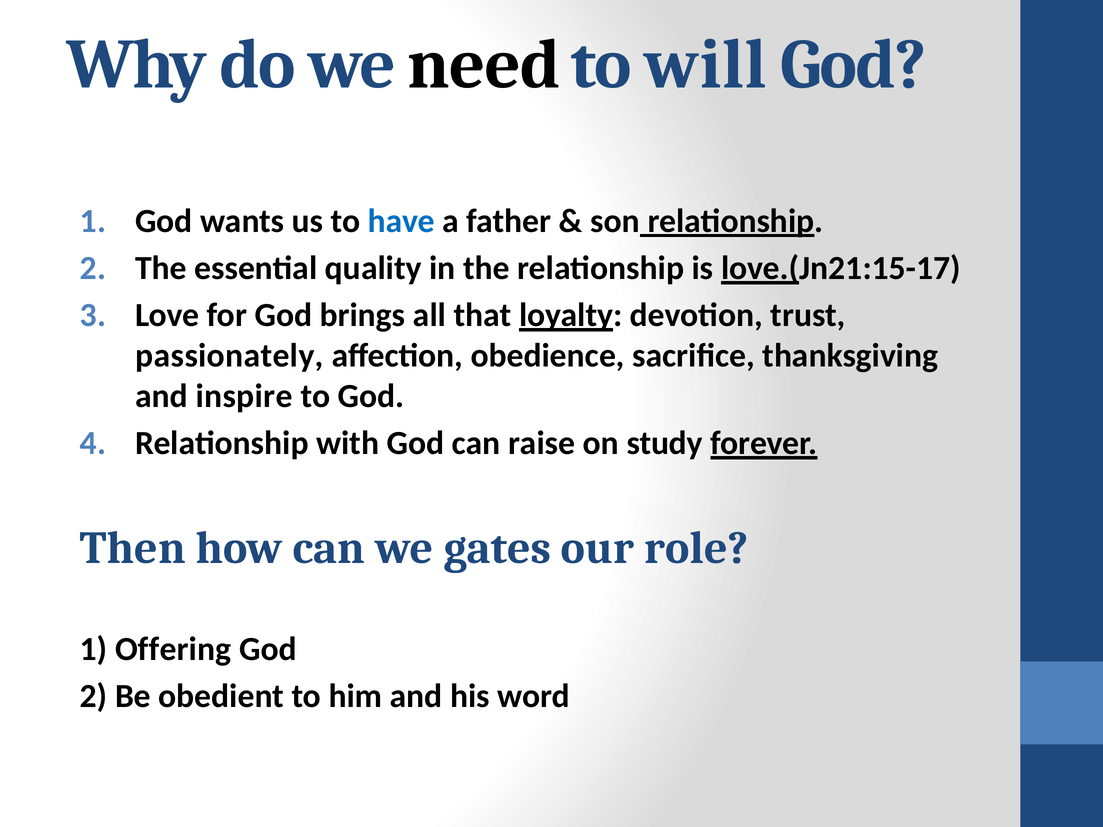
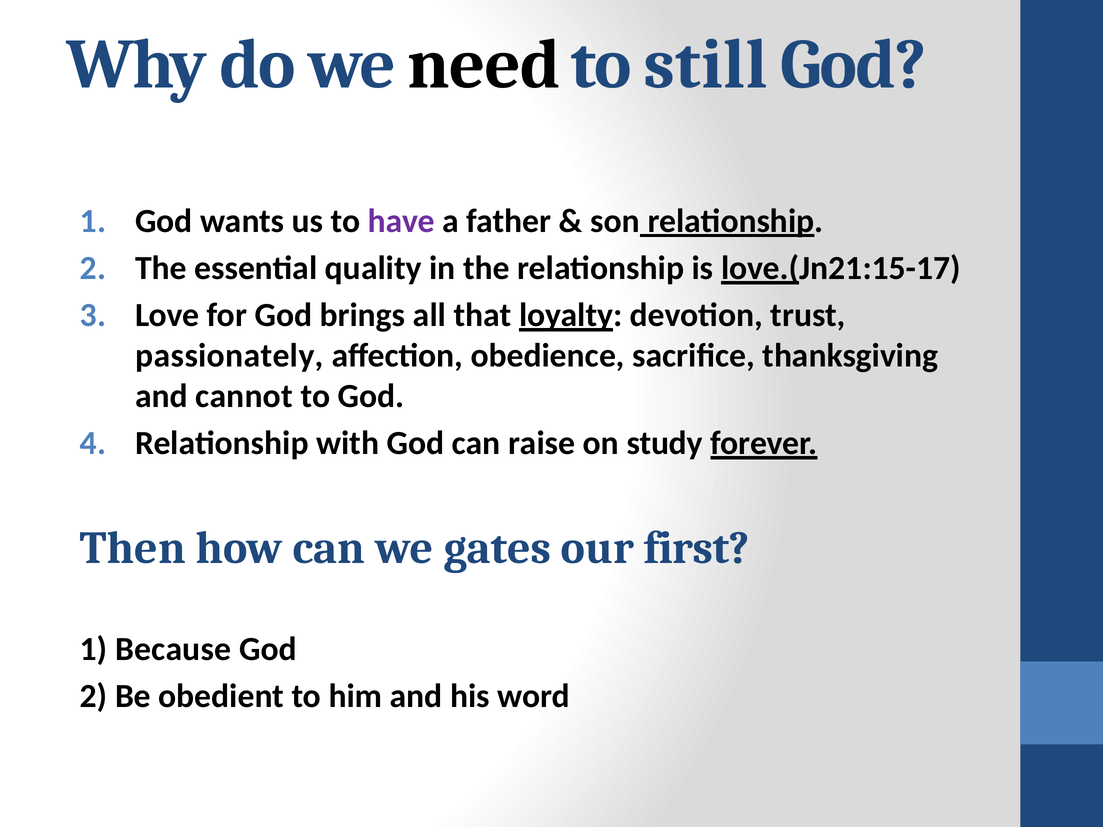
will: will -> still (706, 65)
have colour: blue -> purple (401, 221)
inspire: inspire -> cannot (244, 396)
role: role -> first (697, 548)
Offering: Offering -> Because (173, 649)
